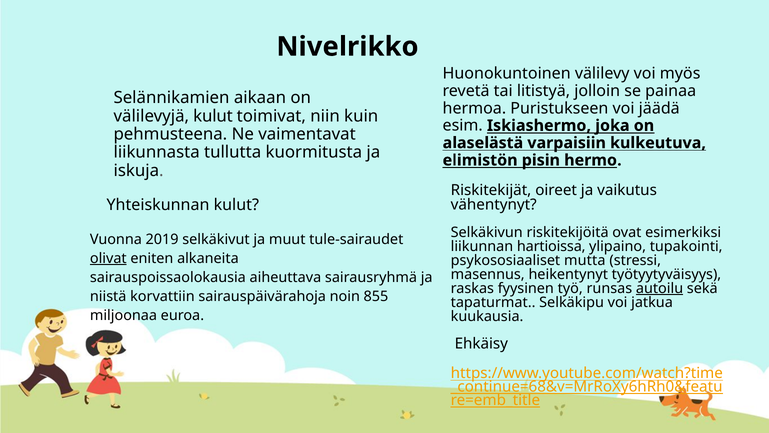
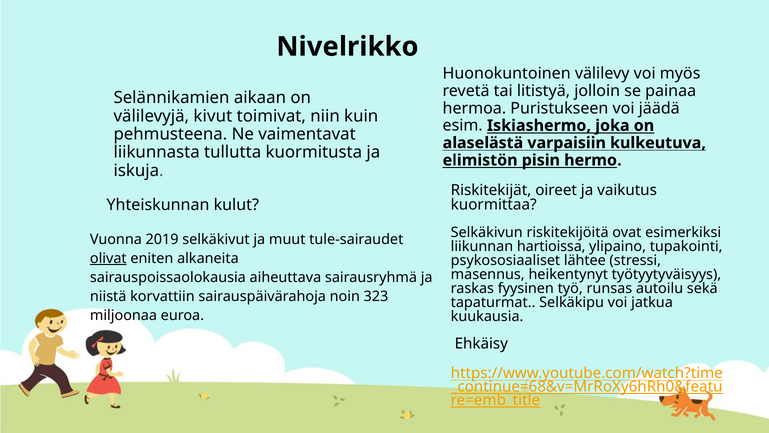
välilevyjä kulut: kulut -> kivut (213, 116)
vähentynyt: vähentynyt -> kuormittaa (494, 205)
mutta: mutta -> lähtee (585, 260)
autoilu underline: present -> none (660, 288)
855: 855 -> 323 (376, 296)
